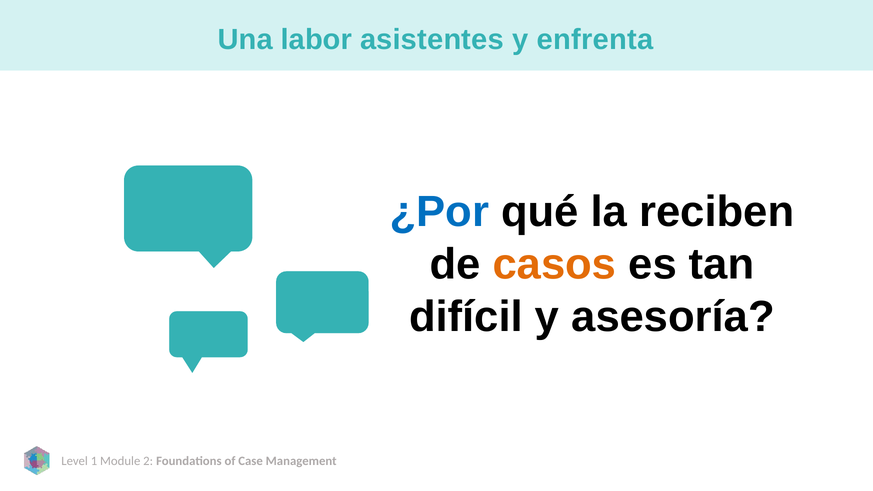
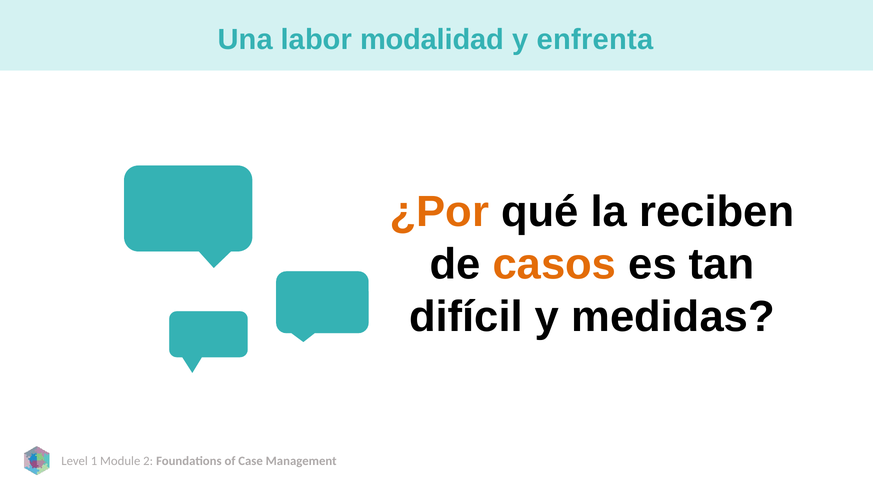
asistentes: asistentes -> modalidad (432, 40)
¿Por colour: blue -> orange (439, 212)
asesoría: asesoría -> medidas (673, 317)
